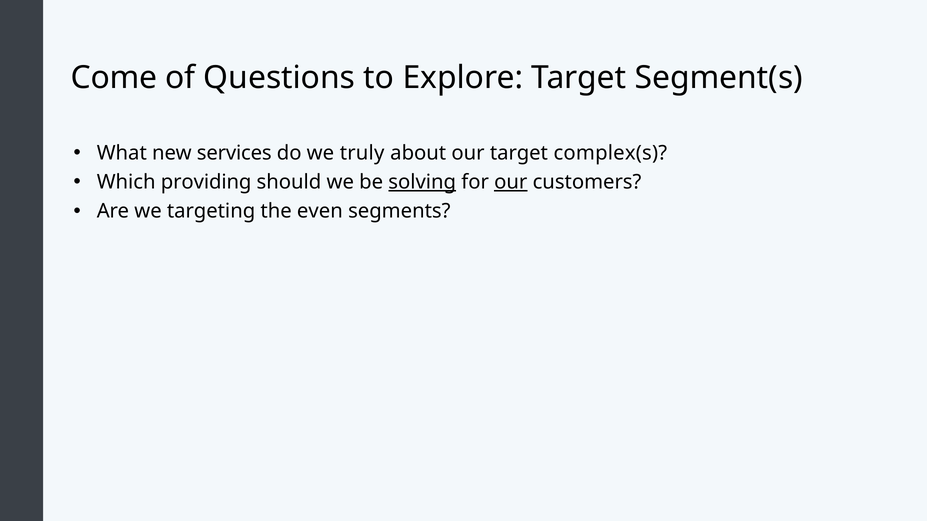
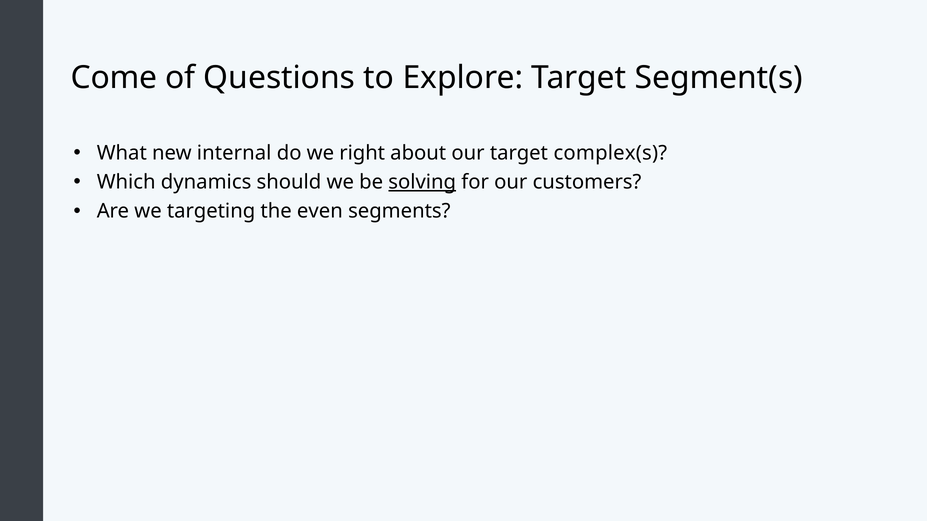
services: services -> internal (234, 153)
truly: truly -> right (362, 153)
providing: providing -> dynamics (206, 182)
our underline: present -> none (511, 182)
